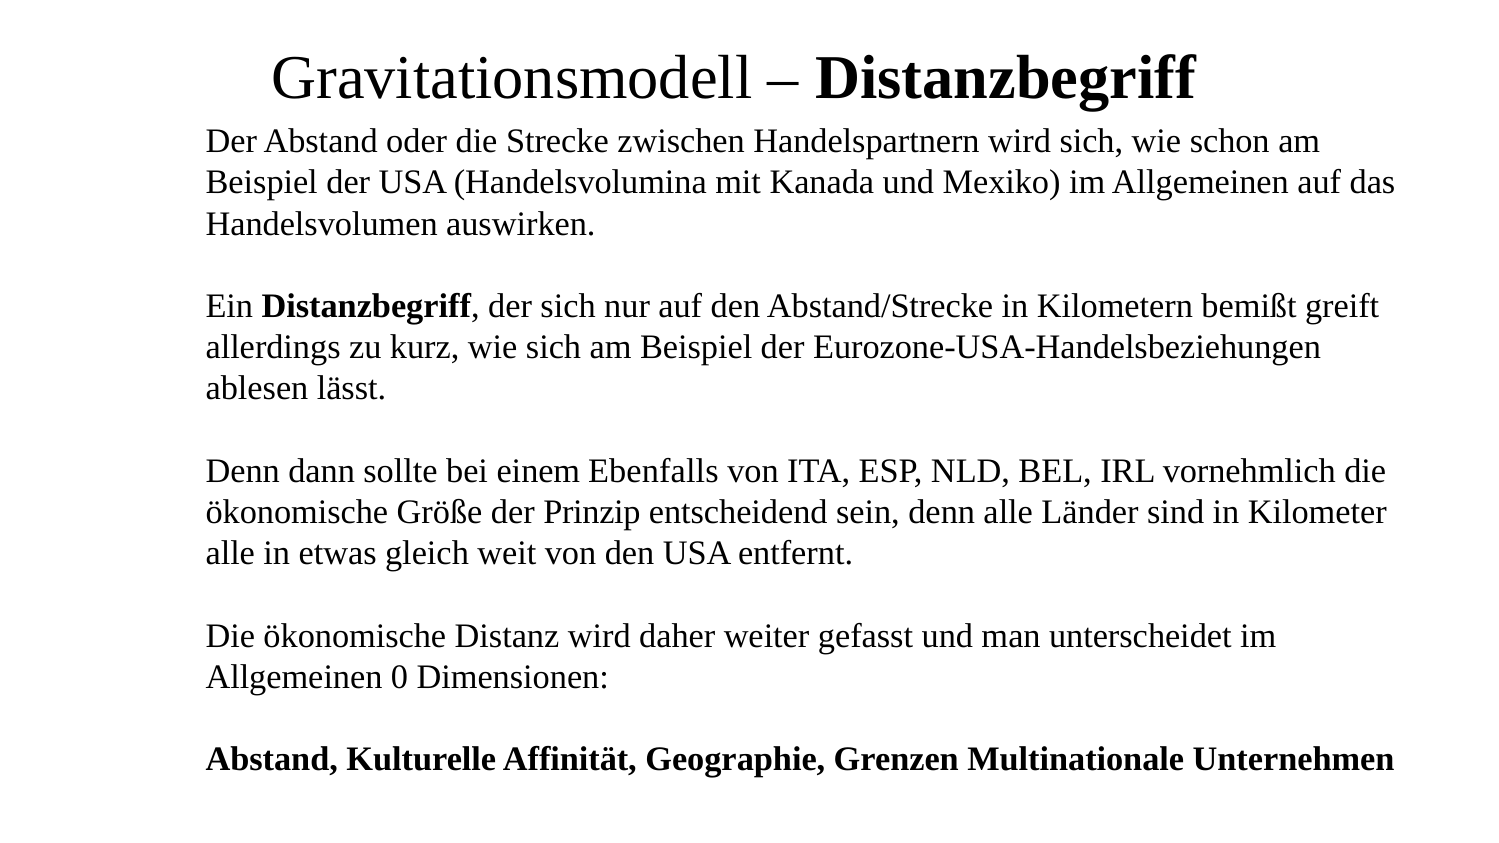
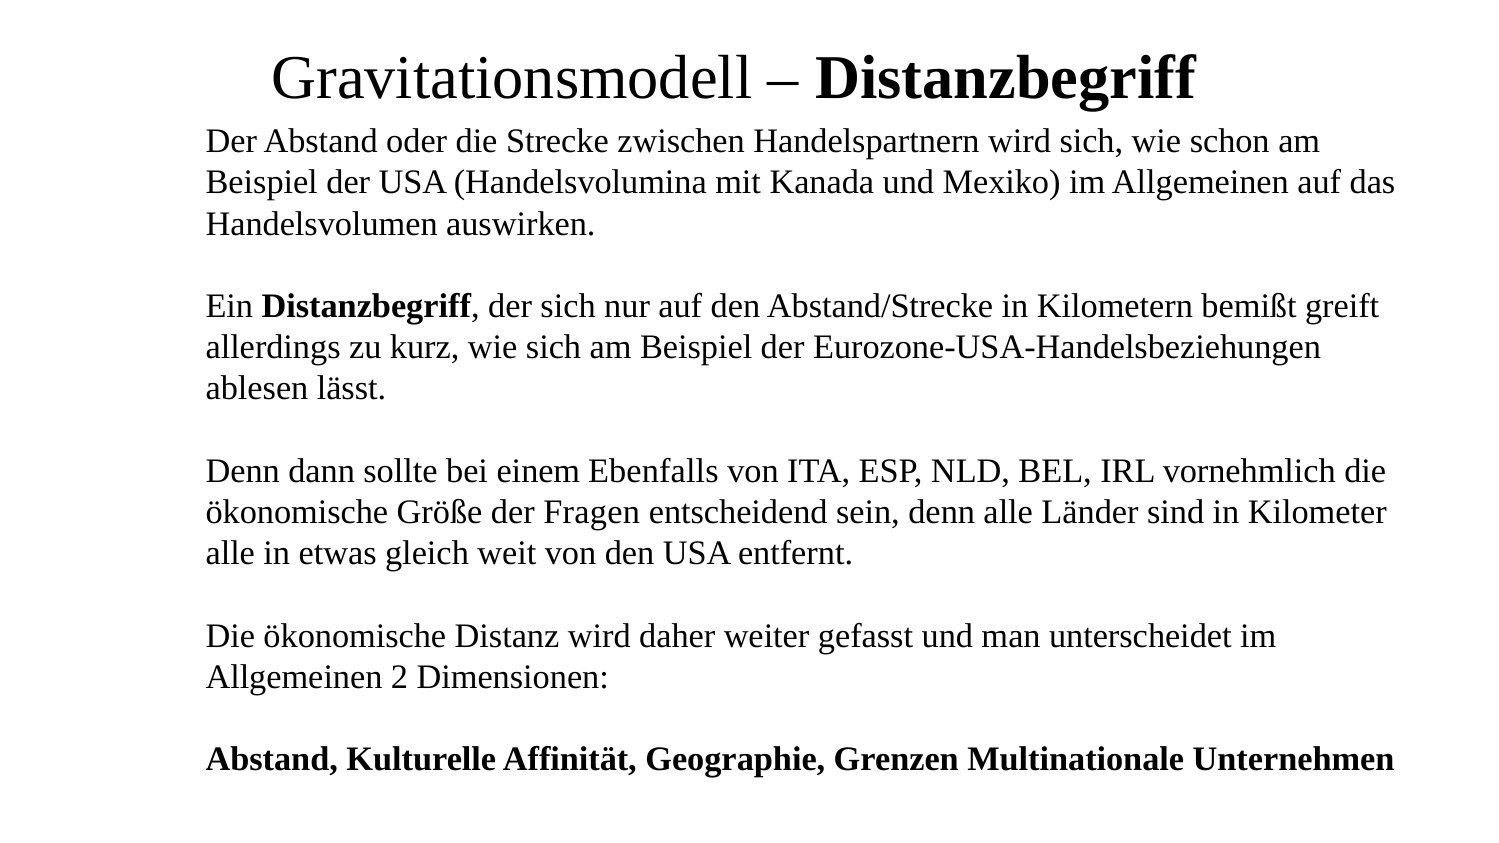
Prinzip: Prinzip -> Fragen (592, 512)
0: 0 -> 2 (400, 677)
